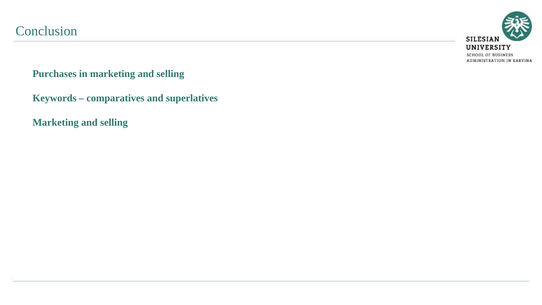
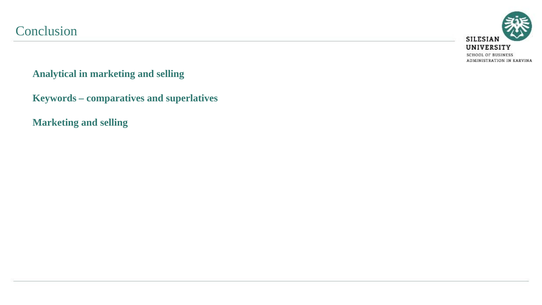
Purchases: Purchases -> Analytical (55, 74)
